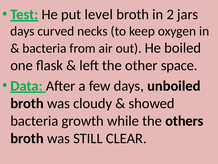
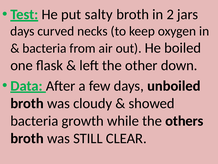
level: level -> salty (99, 14)
space: space -> down (179, 65)
